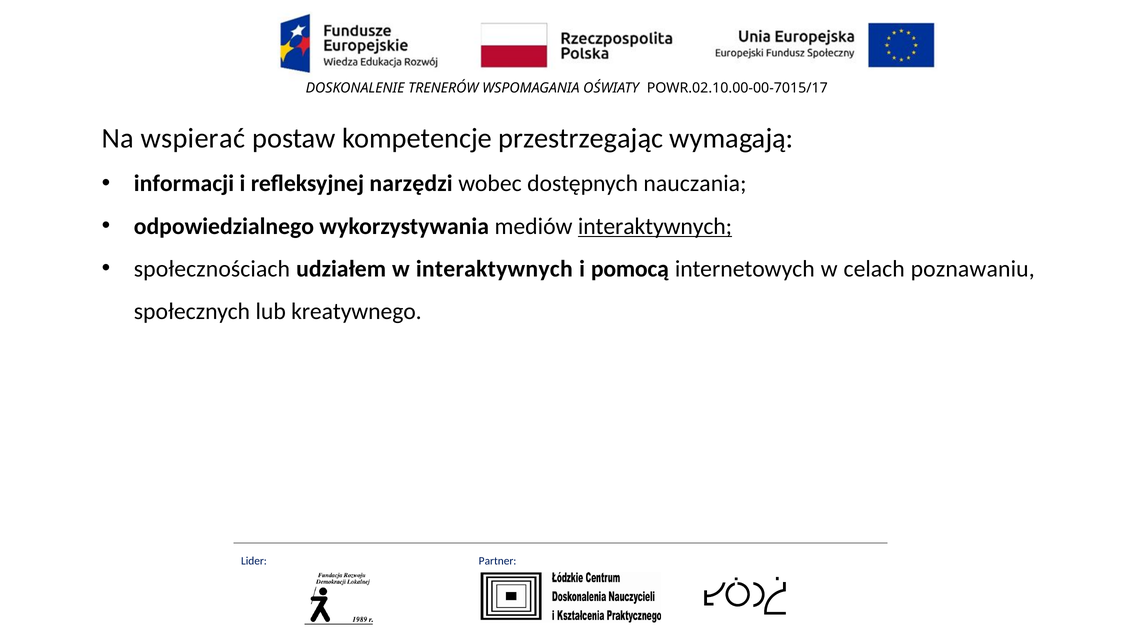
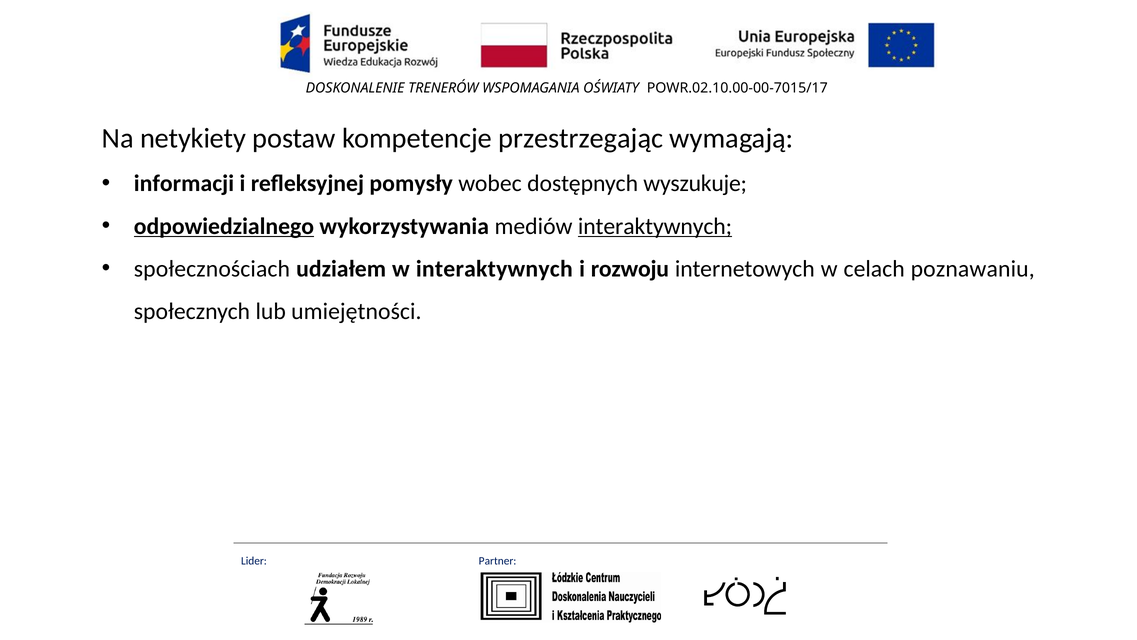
wspierać: wspierać -> netykiety (193, 138)
narzędzi: narzędzi -> pomysły (411, 184)
nauczania: nauczania -> wyszukuje (695, 184)
odpowiedzialnego underline: none -> present (224, 226)
pomocą: pomocą -> rozwoju (630, 269)
kreatywnego: kreatywnego -> umiejętności (356, 311)
